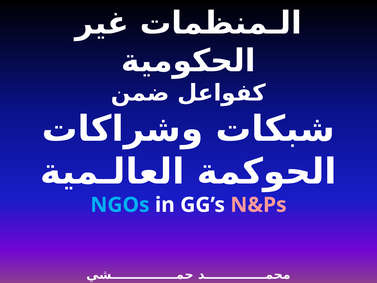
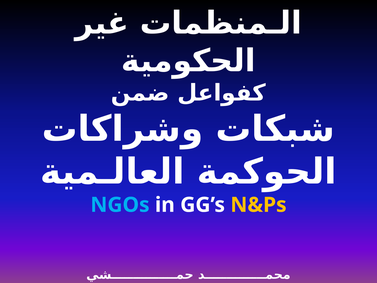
N&Ps colour: pink -> yellow (258, 205)
